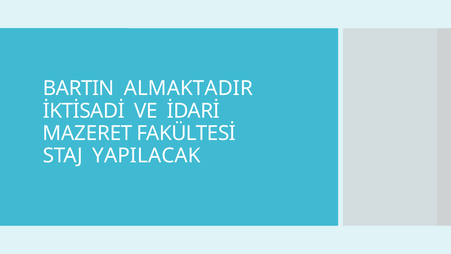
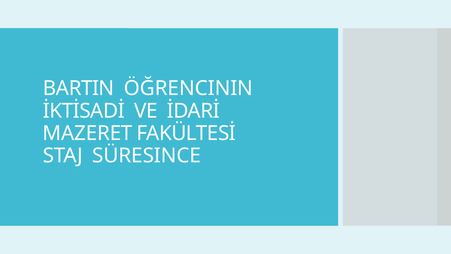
ALMAKTADIR: ALMAKTADIR -> ÖĞRENCININ (188, 88)
YAPILACAK: YAPILACAK -> SÜRESINCE (147, 155)
